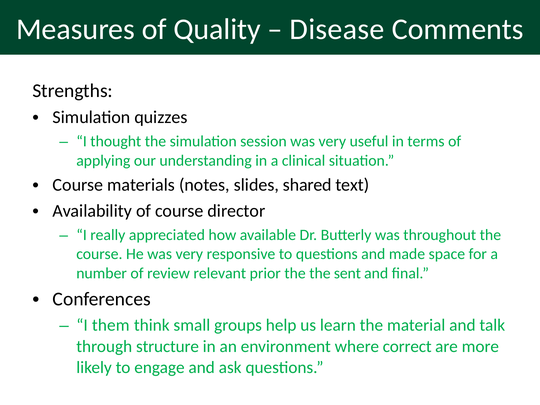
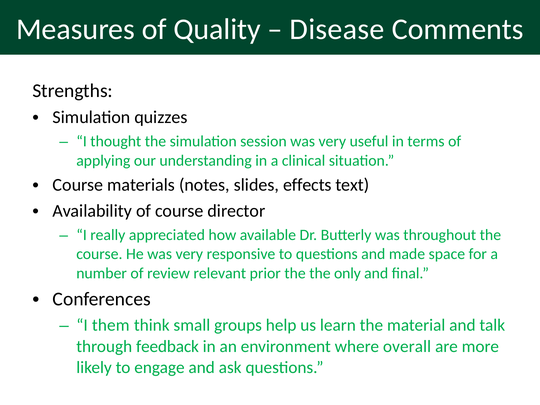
shared: shared -> effects (307, 185)
sent: sent -> only (347, 273)
structure: structure -> feedback (167, 346)
correct: correct -> overall (407, 346)
